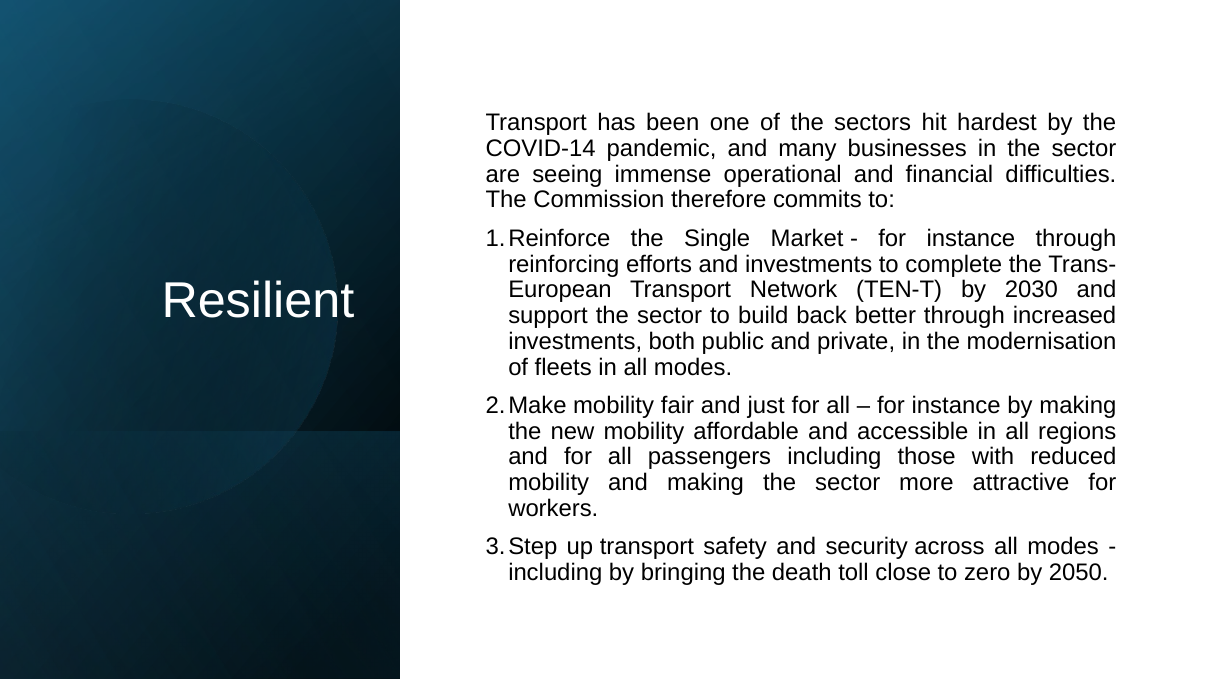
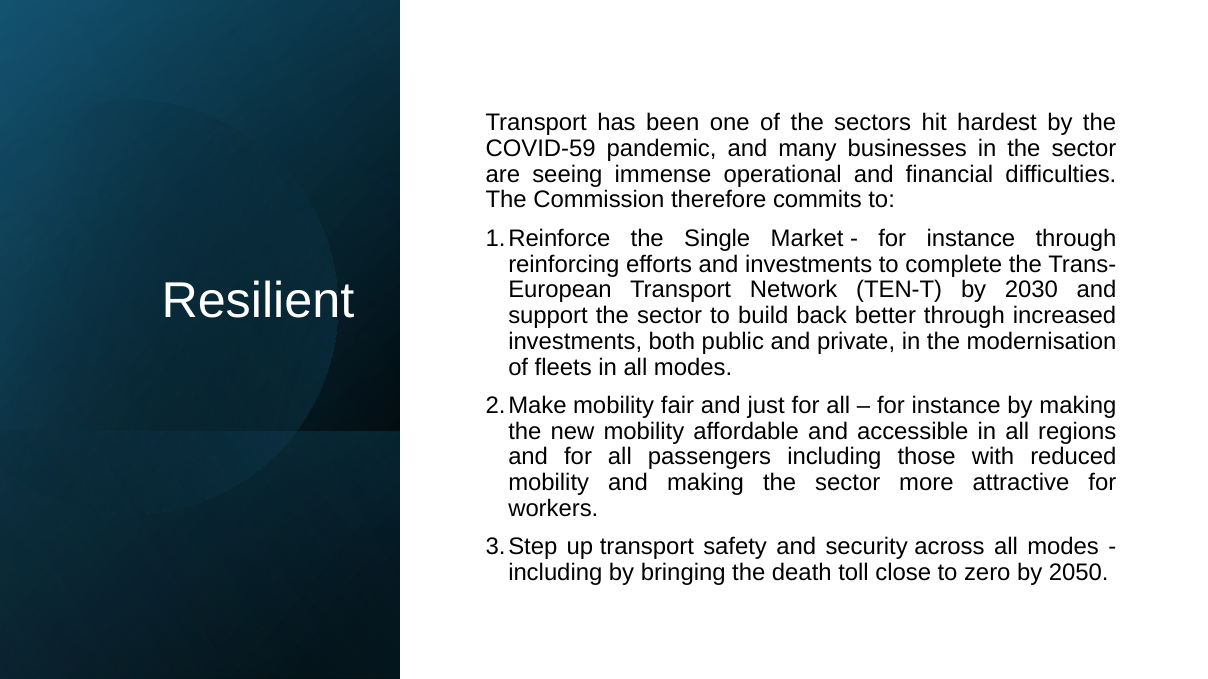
COVID-14: COVID-14 -> COVID-59 (541, 149)
